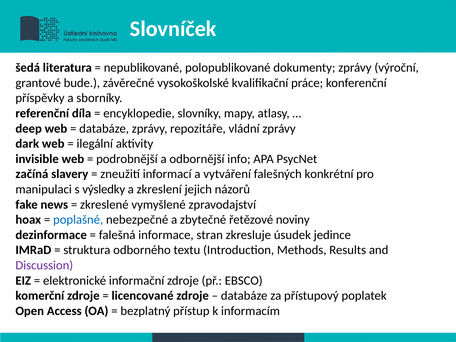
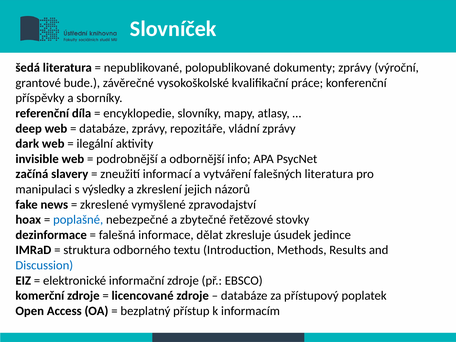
falešných konkrétní: konkrétní -> literatura (329, 174)
noviny: noviny -> stovky (293, 220)
stran: stran -> dělat (210, 235)
Discussion colour: purple -> blue (44, 265)
